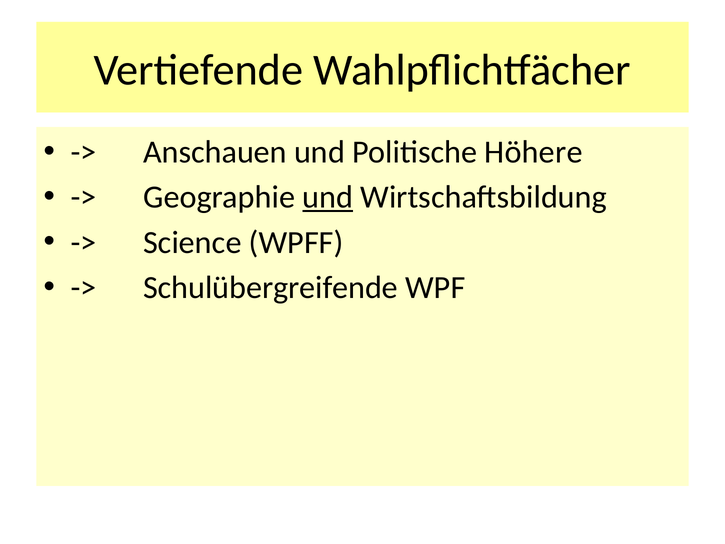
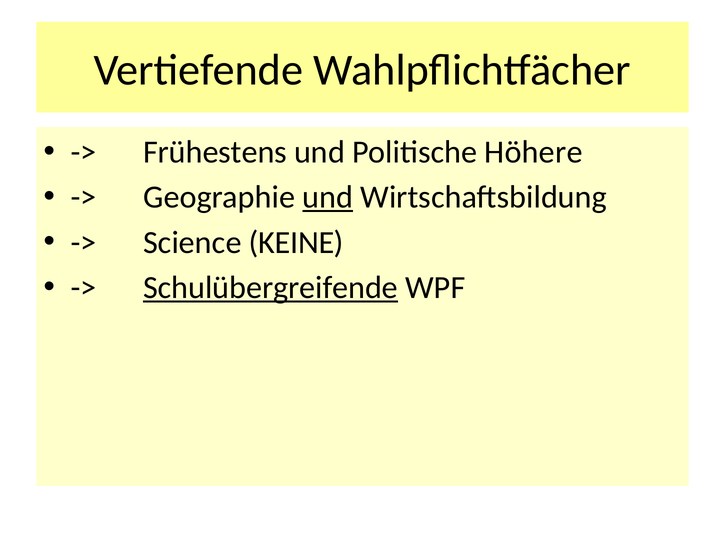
Anschauen: Anschauen -> Frühestens (215, 152)
WPFF: WPFF -> KEINE (296, 242)
Schulübergreifende underline: none -> present (271, 287)
